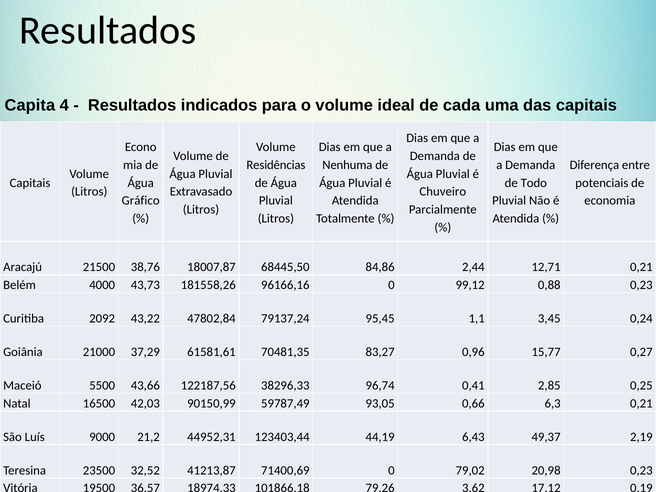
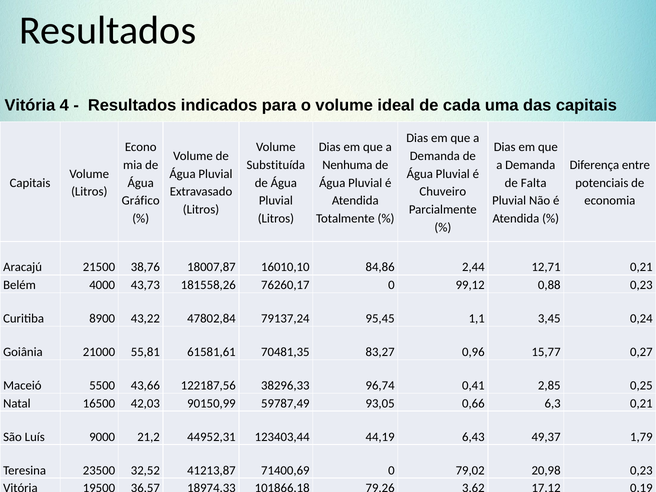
Capita: Capita -> Vitória (30, 105)
Residências: Residências -> Substituída (276, 165)
Todo: Todo -> Falta (534, 183)
68445,50: 68445,50 -> 16010,10 (285, 267)
96166,16: 96166,16 -> 76260,17 (285, 285)
2092: 2092 -> 8900 (102, 319)
37,29: 37,29 -> 55,81 (145, 352)
2,19: 2,19 -> 1,79 (641, 437)
